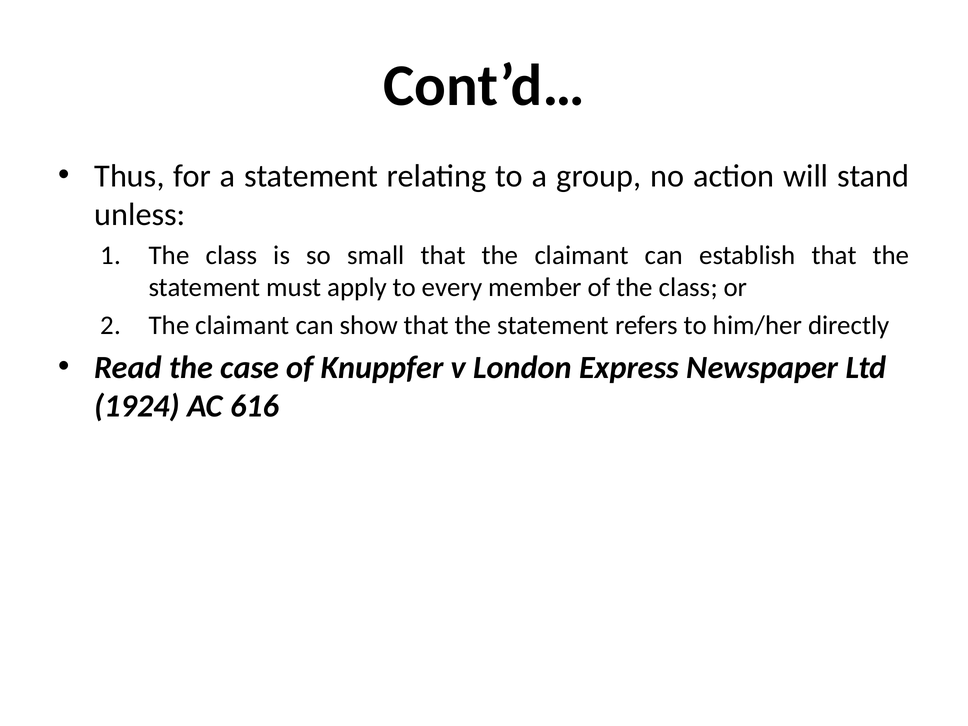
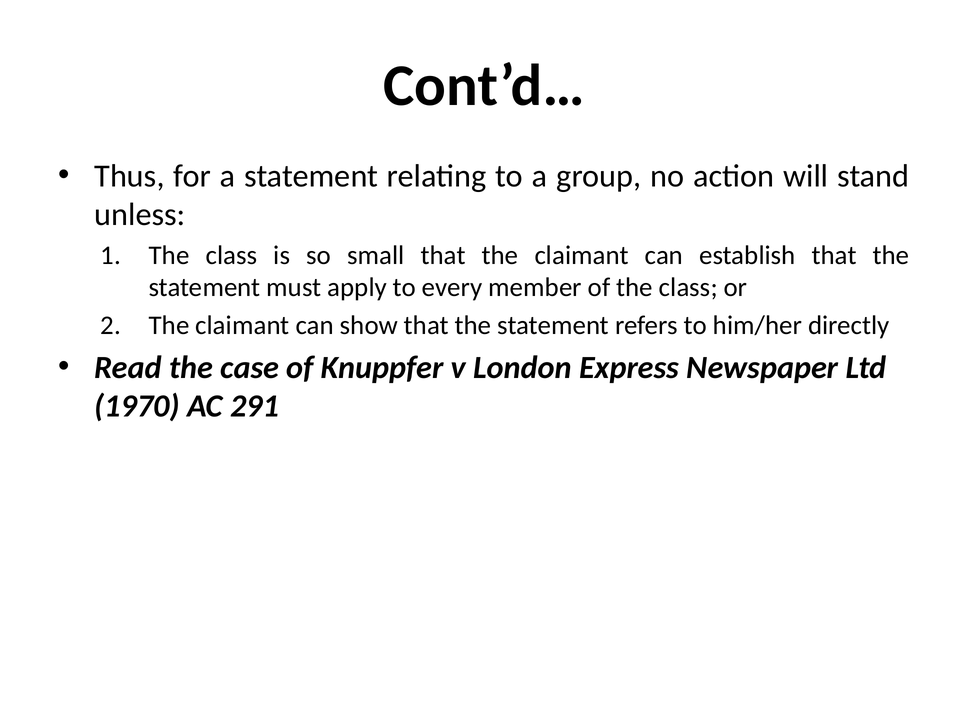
1924: 1924 -> 1970 (137, 406)
616: 616 -> 291 (254, 406)
